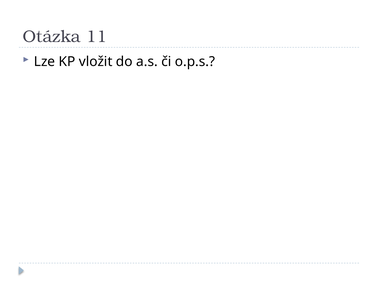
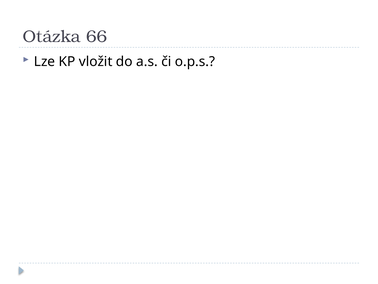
11: 11 -> 66 (97, 36)
